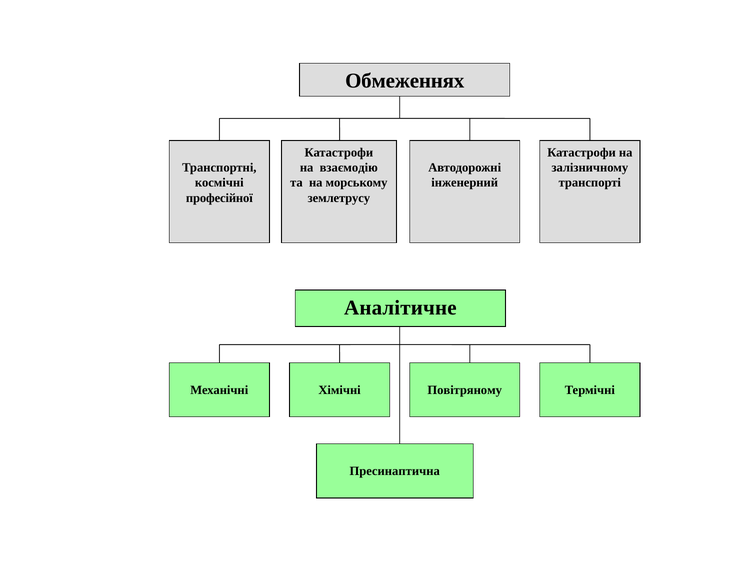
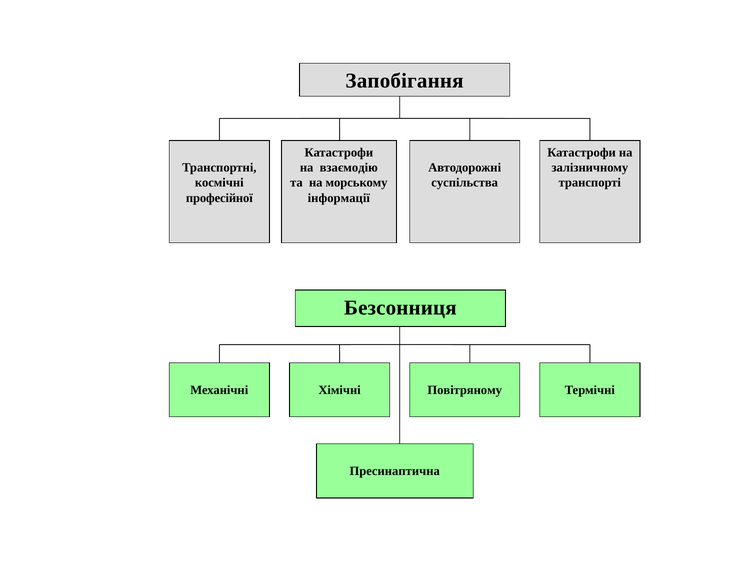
Обмеженнях: Обмеженнях -> Запобігання (405, 81)
інженерний: інженерний -> суспільства (465, 183)
землетрусу: землетрусу -> інформації (339, 198)
Аналітичне: Аналітичне -> Безсонниця (400, 307)
